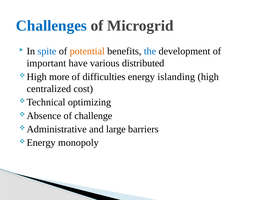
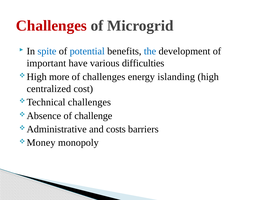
Challenges colour: blue -> red (51, 26)
potential colour: orange -> blue (87, 51)
distributed: distributed -> difficulties (143, 63)
of difficulties: difficulties -> challenges (104, 77)
Technical optimizing: optimizing -> challenges (89, 102)
large: large -> costs (116, 129)
Energy: Energy -> Money (41, 143)
